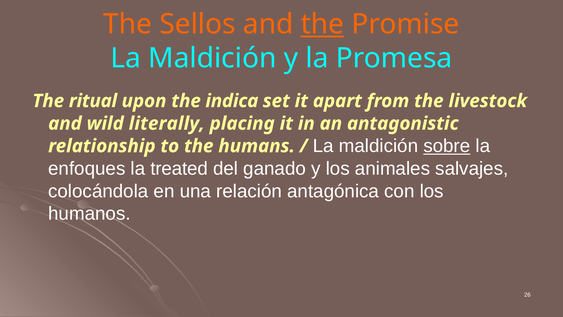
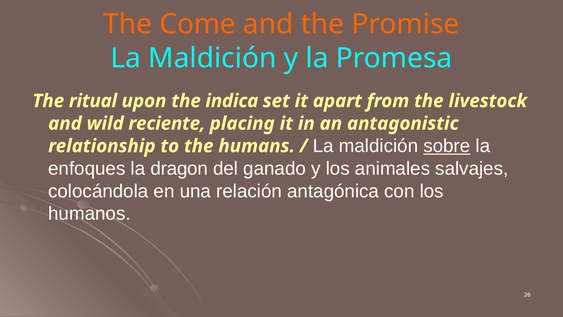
Sellos: Sellos -> Come (198, 24)
the underline: present -> none (322, 24)
literally: literally -> reciente (167, 123)
treated: treated -> dragon (179, 168)
